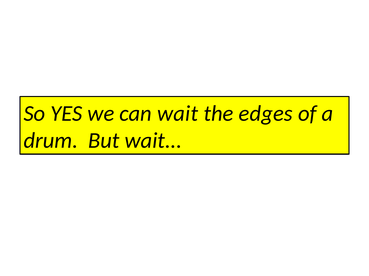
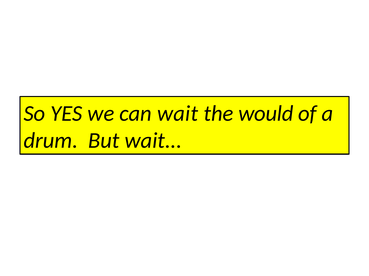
edges: edges -> would (266, 114)
